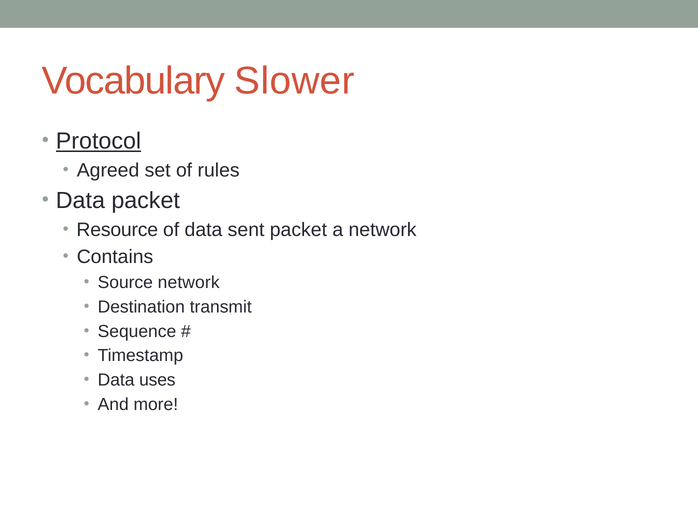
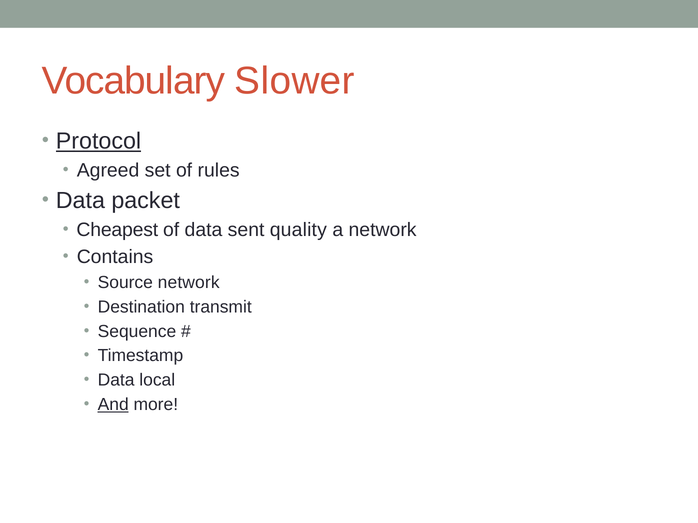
Resource: Resource -> Cheapest (117, 230)
sent packet: packet -> quality (298, 230)
uses: uses -> local (157, 380)
And underline: none -> present (113, 405)
